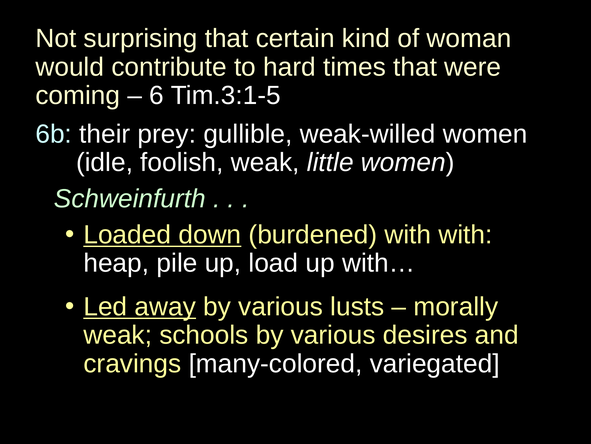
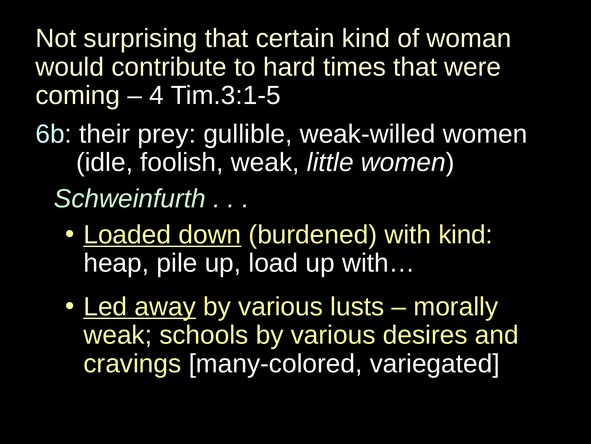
6: 6 -> 4 (157, 95)
with with: with -> kind (466, 234)
